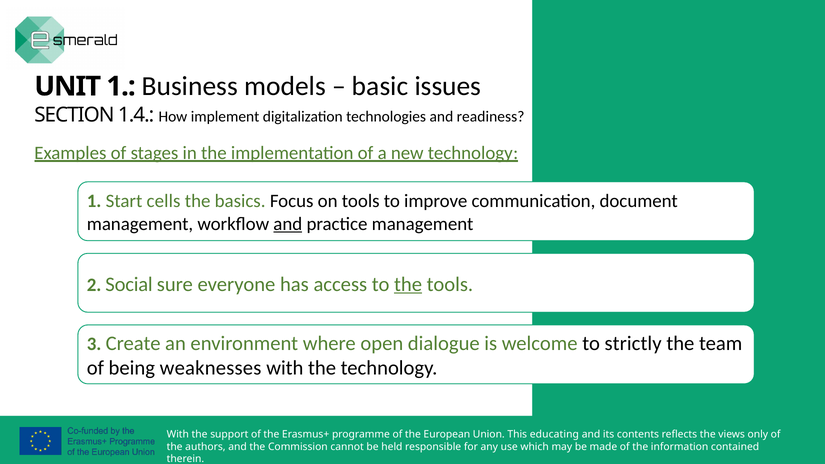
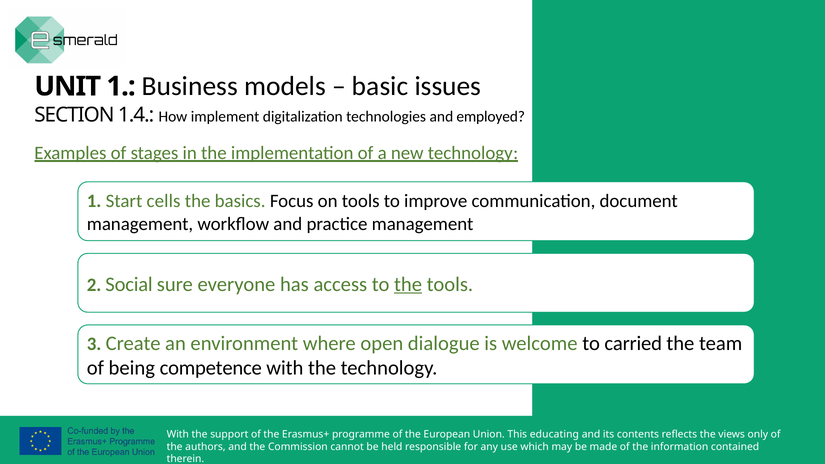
readiness: readiness -> employed (491, 116)
and underline: present -> none (288, 224)
strictly: strictly -> carried (633, 343)
weaknesses: weaknesses -> competence (211, 368)
